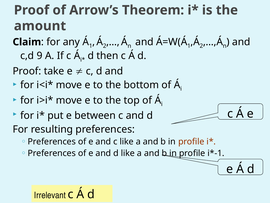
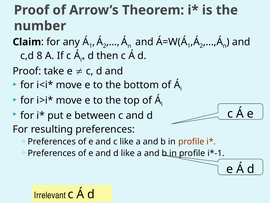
amount: amount -> number (40, 26)
9: 9 -> 8 (40, 56)
